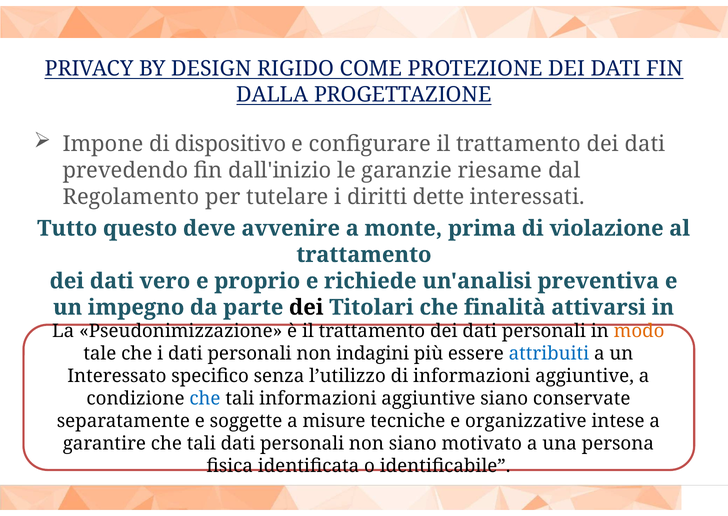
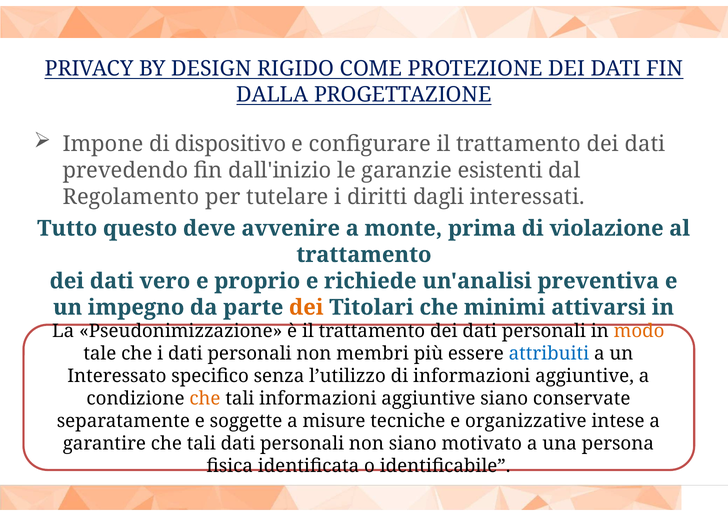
riesame: riesame -> esistenti (500, 171)
dette: dette -> dagli (439, 197)
dei colour: black -> orange (306, 307)
finalità: finalità -> minimi (505, 307)
indagini: indagini -> membri (373, 354)
che colour: blue -> orange (205, 399)
